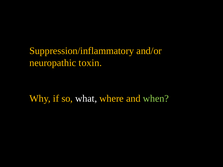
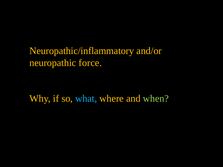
Suppression/inflammatory: Suppression/inflammatory -> Neuropathic/inflammatory (82, 51)
toxin: toxin -> force (90, 63)
what colour: white -> light blue (86, 99)
